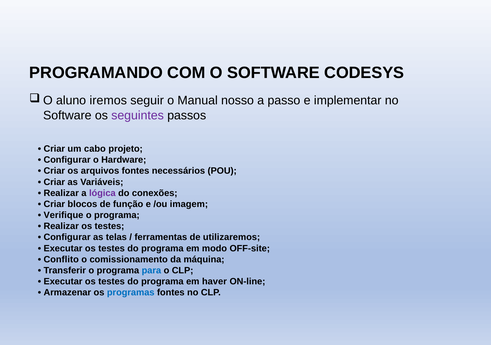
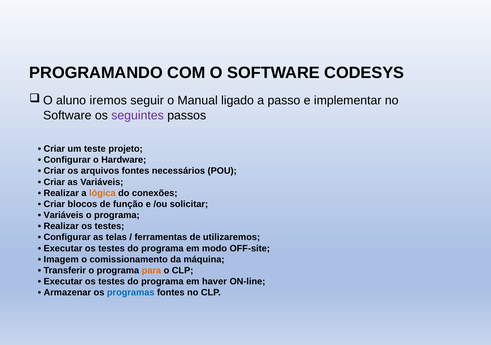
nosso: nosso -> ligado (238, 100)
cabo: cabo -> teste (95, 148)
lógica colour: purple -> orange (102, 193)
imagem: imagem -> solicitar (189, 204)
Verifique: Verifique -> Variáveis (64, 215)
Conflito: Conflito -> Imagem (61, 259)
para colour: blue -> orange (151, 270)
